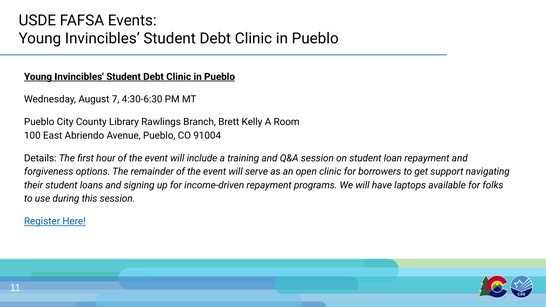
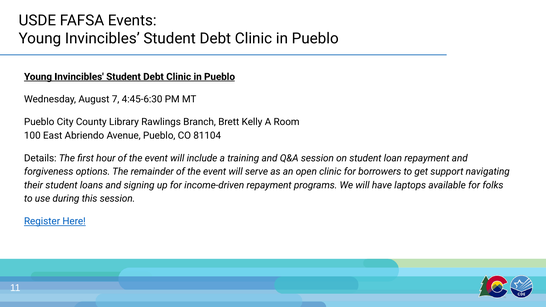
4:30-6:30: 4:30-6:30 -> 4:45-6:30 (142, 99)
91004: 91004 -> 81104 (207, 136)
